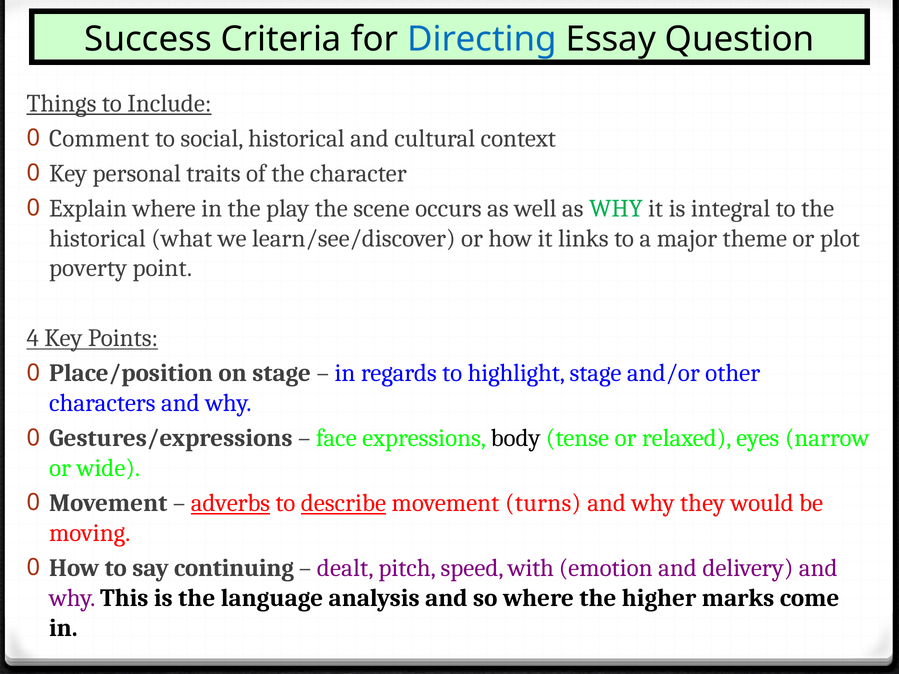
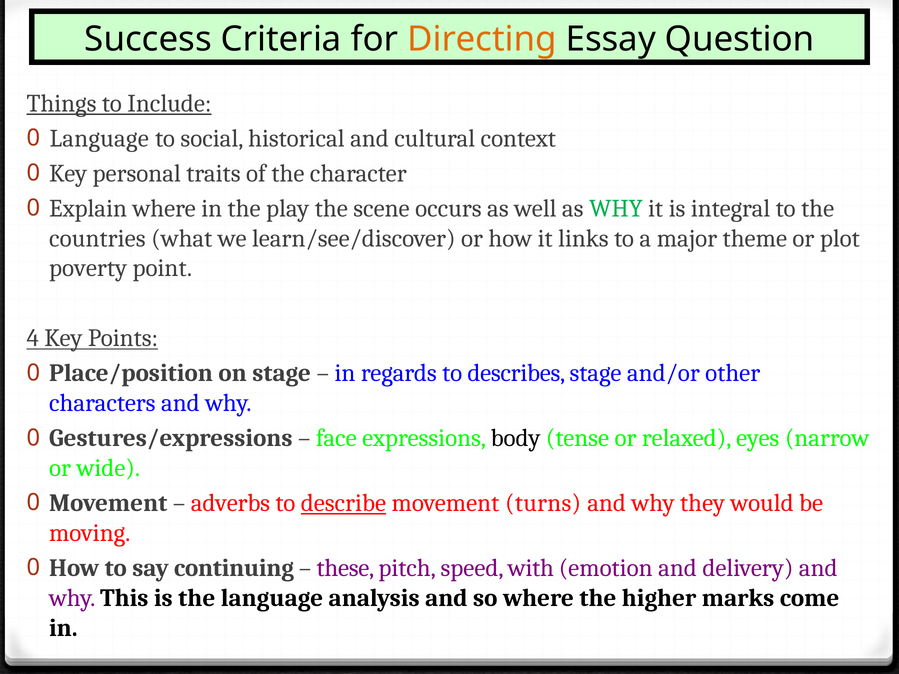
Directing colour: blue -> orange (482, 39)
Comment: Comment -> Language (99, 138)
historical: historical -> countries (97, 238)
highlight: highlight -> describes (516, 373)
adverbs underline: present -> none (230, 503)
dealt: dealt -> these (345, 568)
